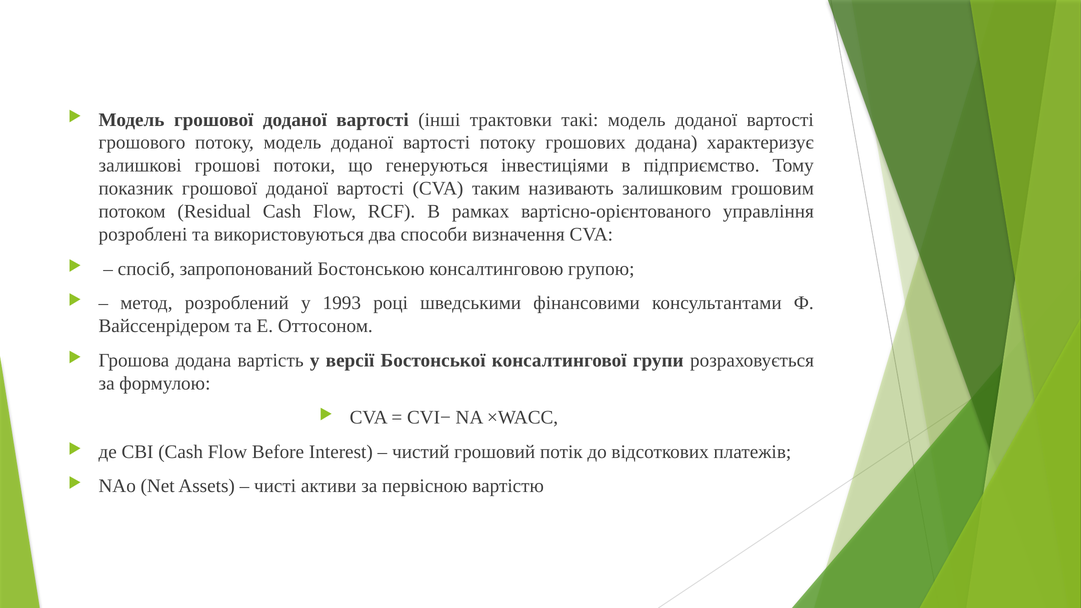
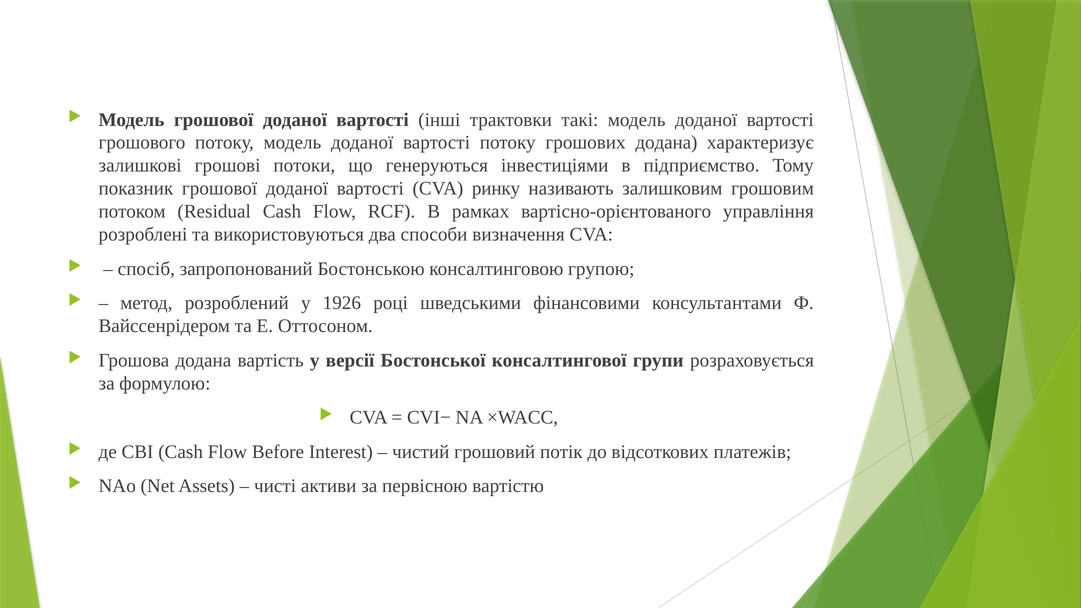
таким: таким -> ринку (496, 189)
1993: 1993 -> 1926 (342, 303)
